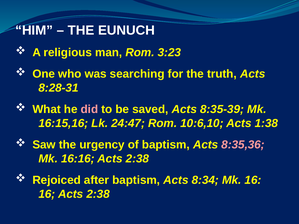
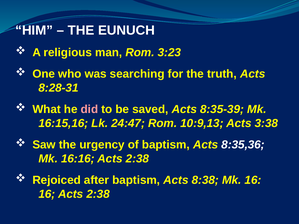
10:6,10: 10:6,10 -> 10:9,13 (202, 123)
1:38: 1:38 -> 3:38 (266, 123)
8:35,36 colour: pink -> white (243, 145)
8:34: 8:34 -> 8:38 (205, 180)
